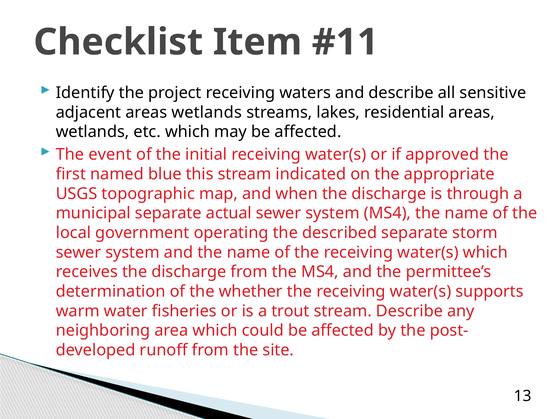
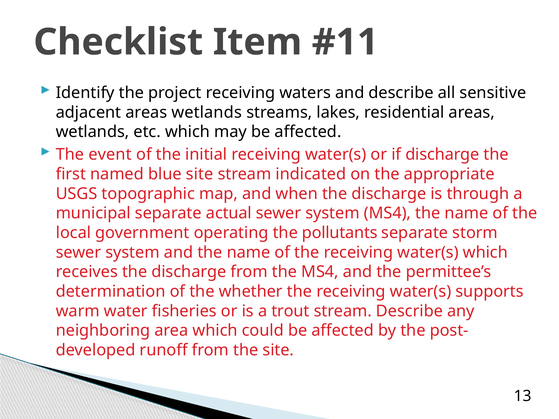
if approved: approved -> discharge (442, 155)
blue this: this -> site (200, 174)
described: described -> pollutants (340, 233)
